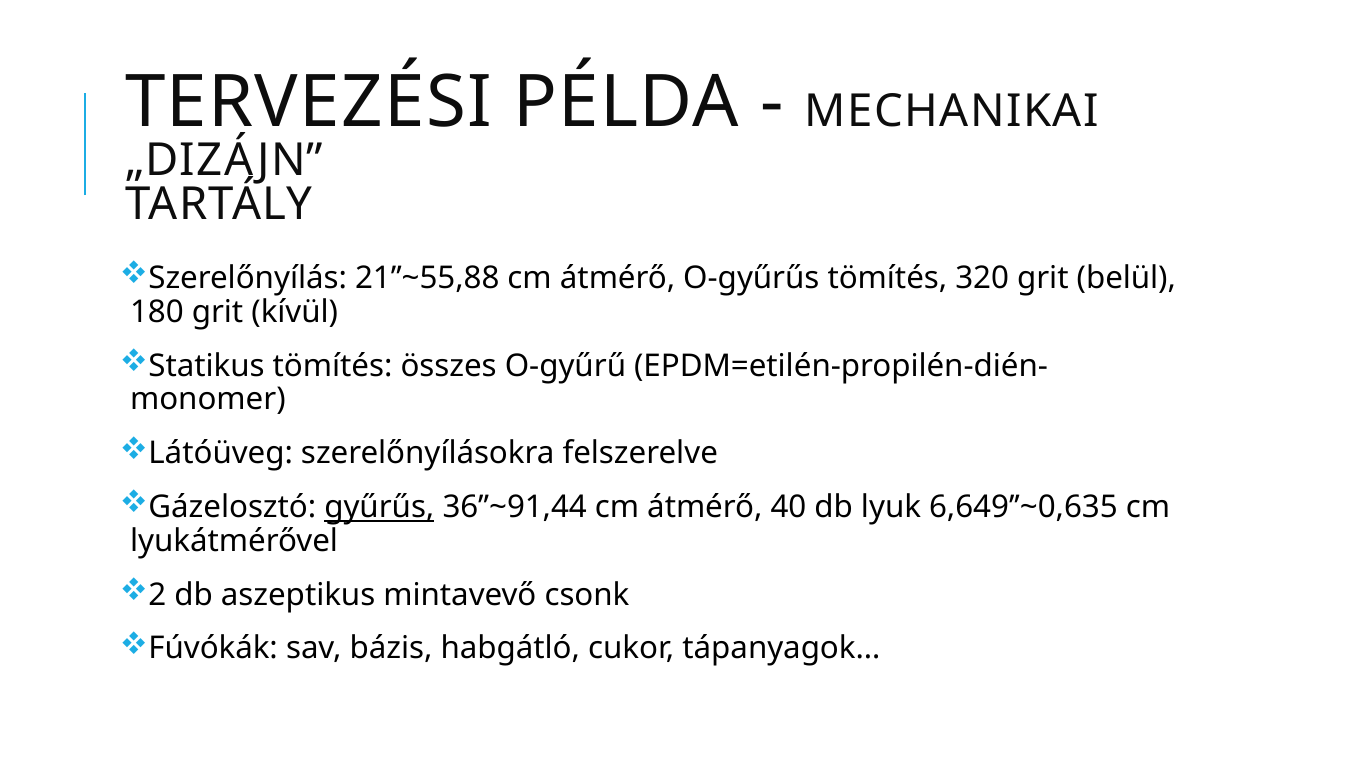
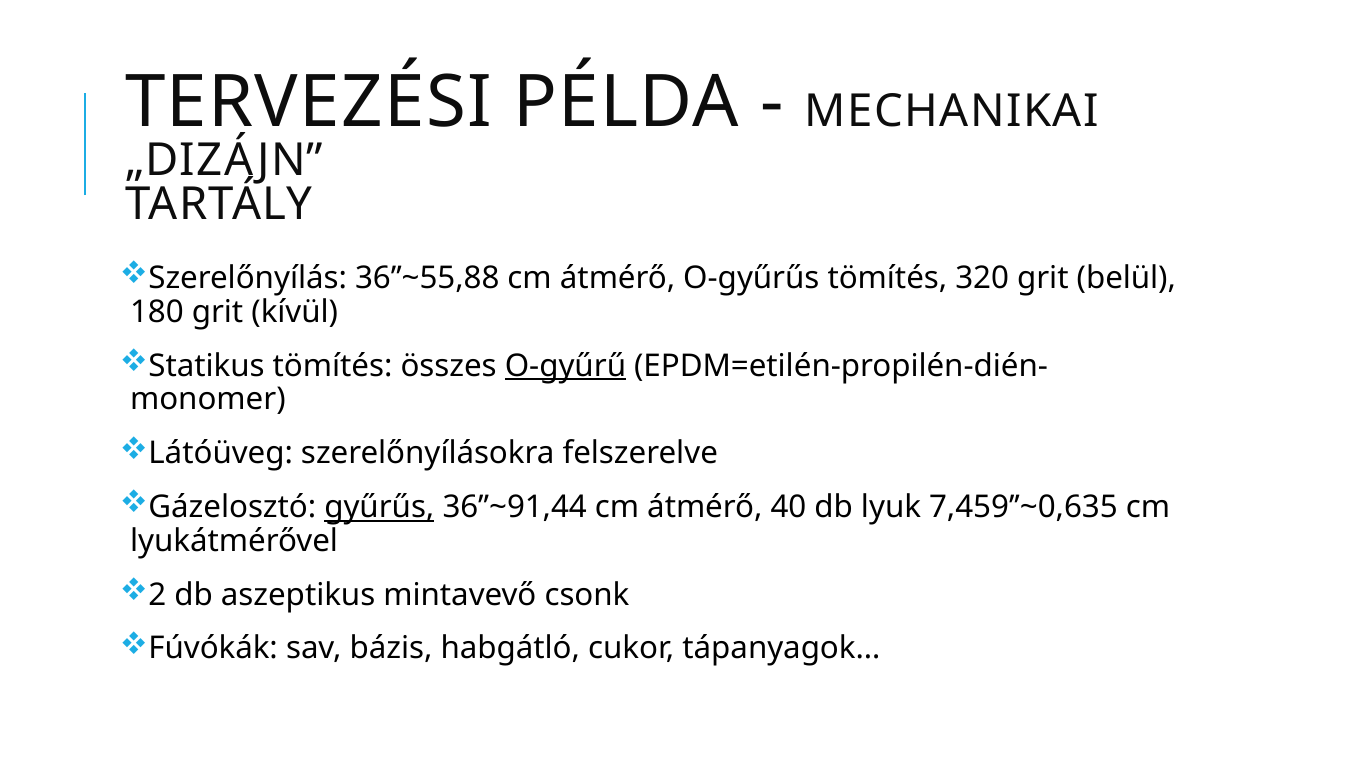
21’’~55,88: 21’’~55,88 -> 36’’~55,88 (427, 278)
O-gyűrű underline: none -> present (565, 366)
6,649’’~0,635: 6,649’’~0,635 -> 7,459’’~0,635 (1023, 507)
